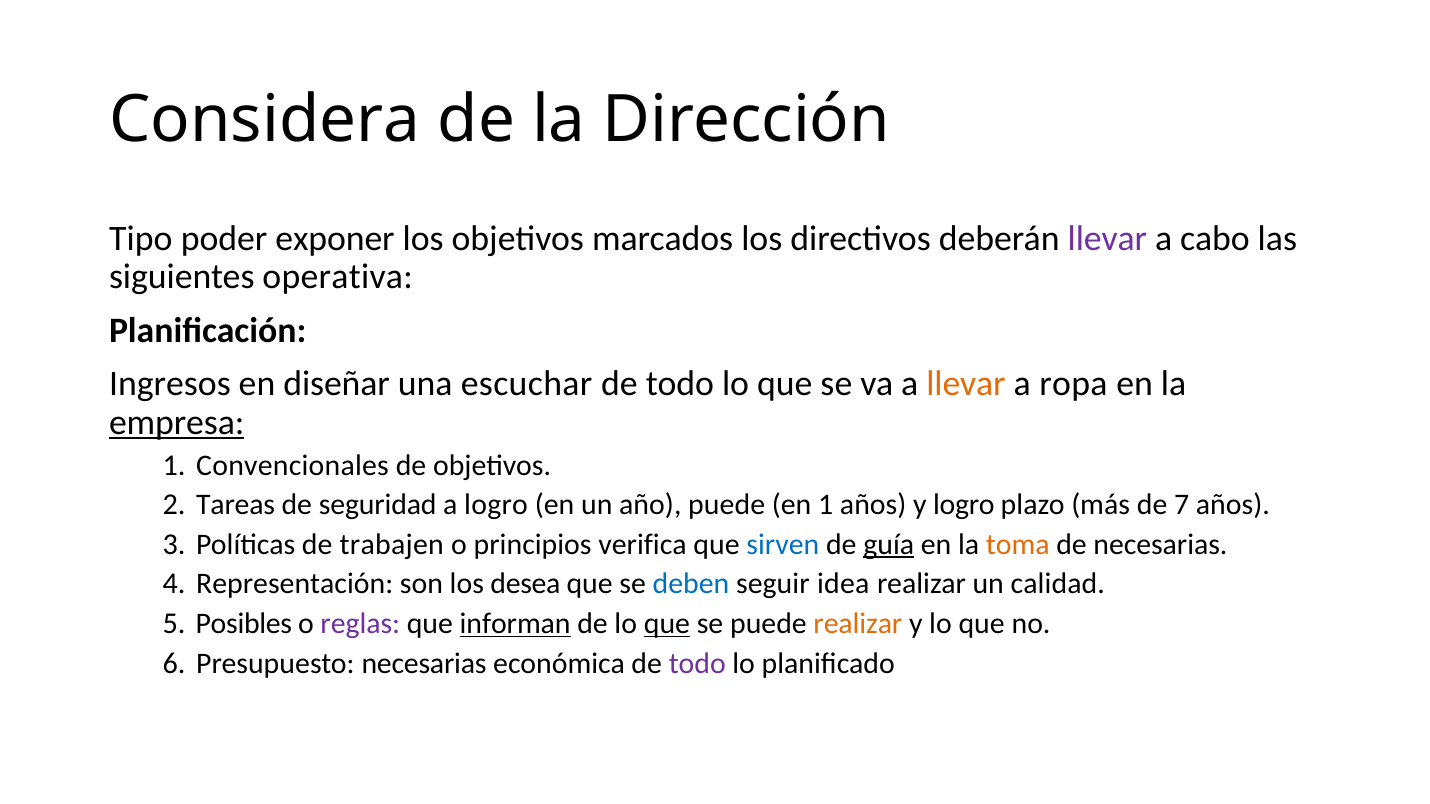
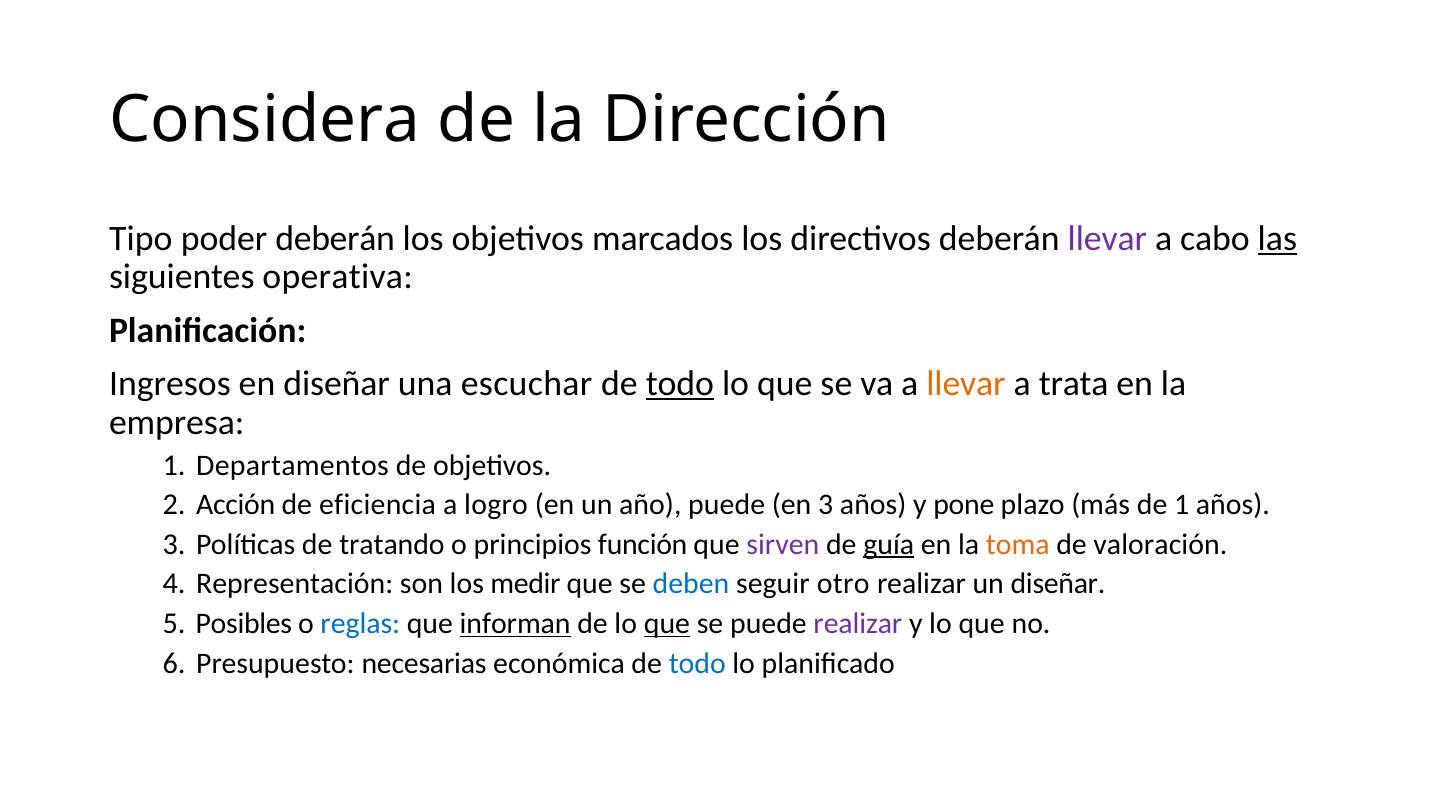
poder exponer: exponer -> deberán (335, 239)
las underline: none -> present (1277, 239)
todo underline: none -> present (680, 384)
ropa: ropa -> trata (1074, 384)
empresa underline: present -> none (177, 423)
Convencionales: Convencionales -> Departamentos (293, 466)
Tareas: Tareas -> Acción (236, 505)
seguridad: seguridad -> eficiencia (377, 505)
en 1: 1 -> 3 (826, 505)
y logro: logro -> pone (964, 505)
de 7: 7 -> 1 (1182, 505)
trabajen: trabajen -> tratando (392, 545)
verifica: verifica -> función (643, 545)
sirven colour: blue -> purple (783, 545)
de necesarias: necesarias -> valoración (1160, 545)
desea: desea -> medir (525, 584)
idea: idea -> otro (843, 584)
un calidad: calidad -> diseñar (1058, 584)
reglas colour: purple -> blue (360, 624)
realizar colour: orange -> purple (858, 624)
todo colour: purple -> blue (697, 664)
